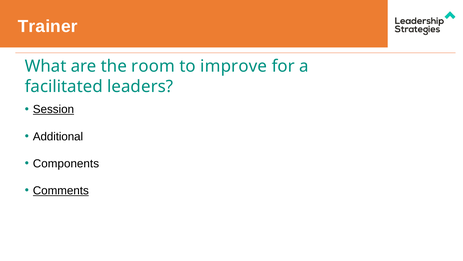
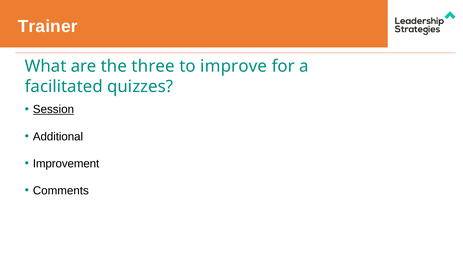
room: room -> three (153, 66)
leaders: leaders -> quizzes (140, 86)
Components: Components -> Improvement (66, 163)
Comments underline: present -> none (61, 190)
